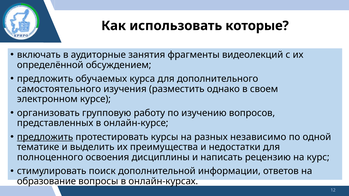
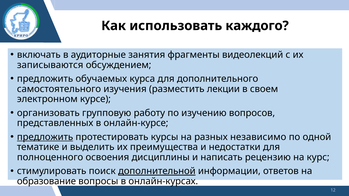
которые: которые -> каждого (257, 26)
определённой: определённой -> записываются (50, 65)
однако: однако -> лекции (223, 89)
дополнительной underline: none -> present (157, 171)
